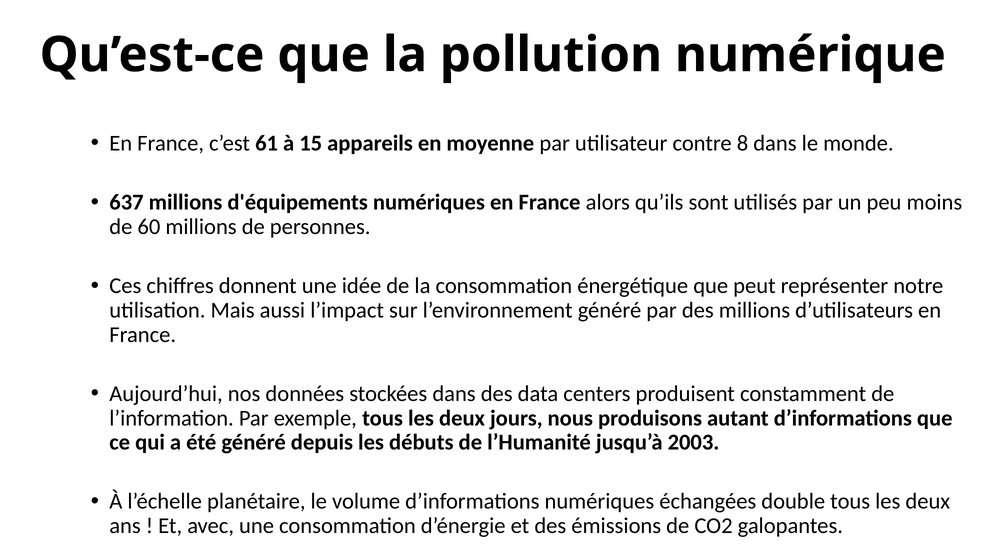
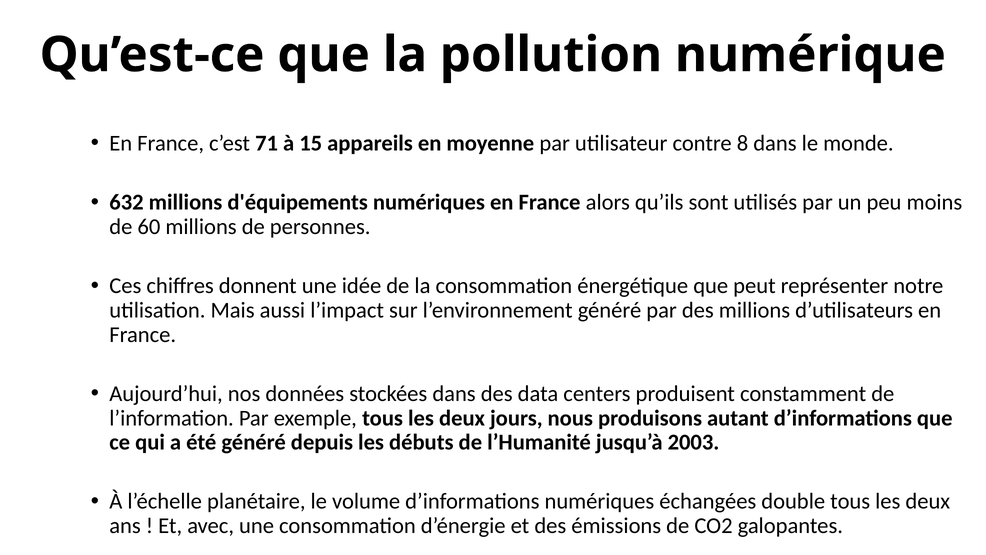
61: 61 -> 71 (267, 143)
637: 637 -> 632 (126, 202)
